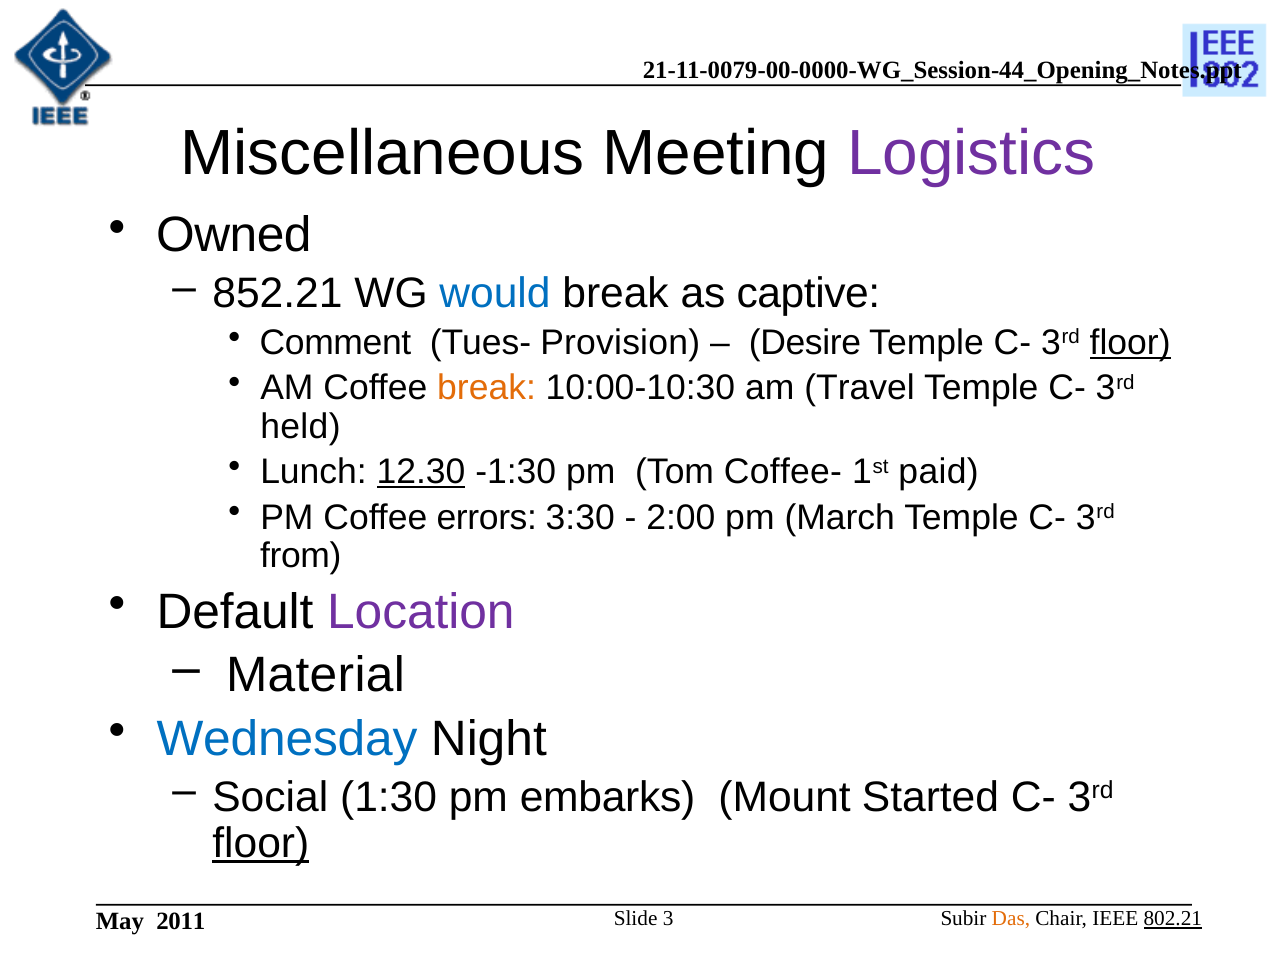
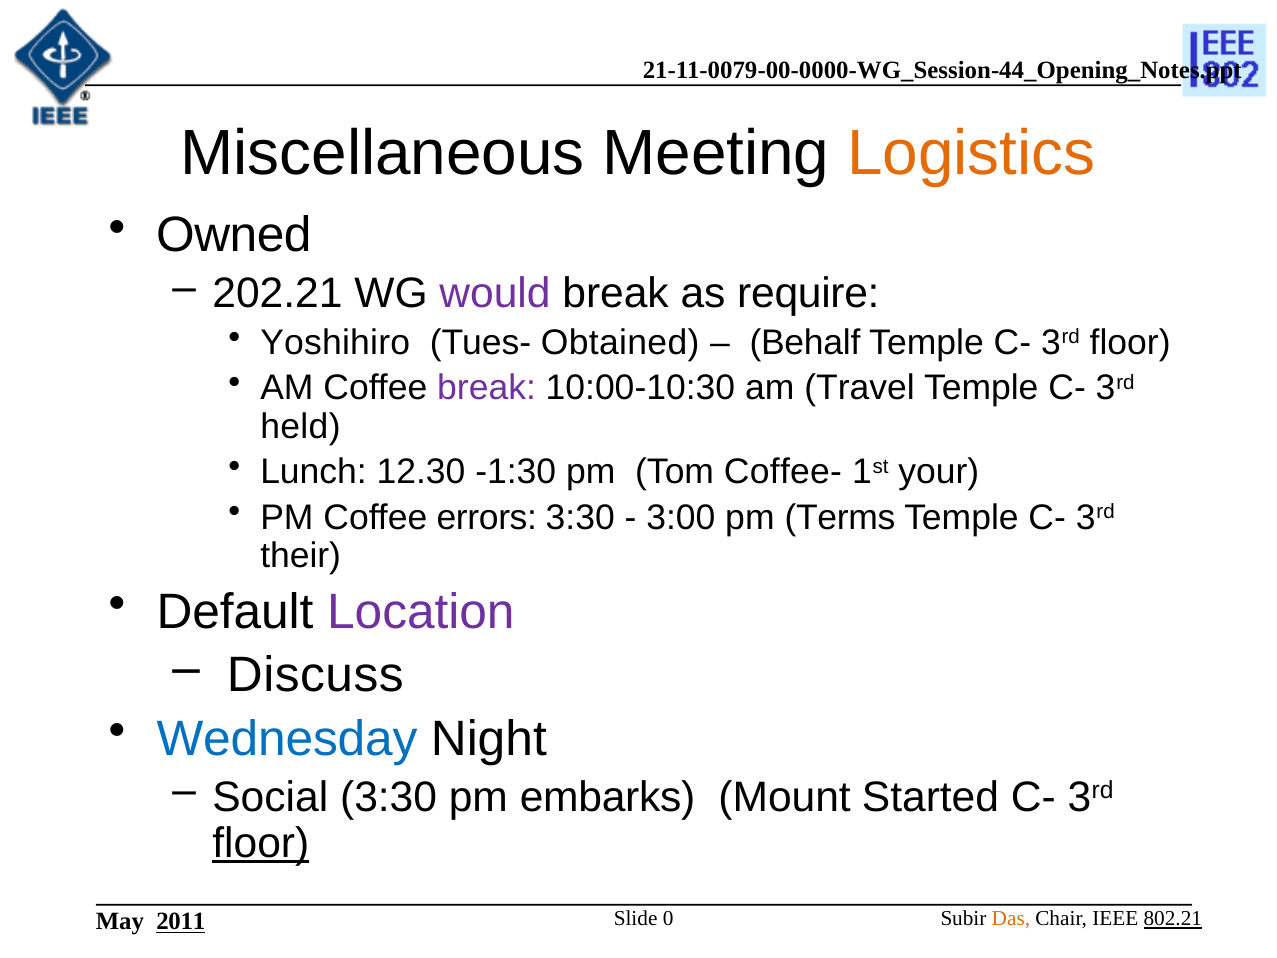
Logistics colour: purple -> orange (971, 153)
852.21: 852.21 -> 202.21 (277, 294)
would colour: blue -> purple (495, 294)
captive: captive -> require (808, 294)
Comment: Comment -> Yoshihiro (335, 343)
Provision: Provision -> Obtained (620, 343)
Desire: Desire -> Behalf (805, 343)
floor underline: present -> none (1130, 343)
break colour: orange -> purple (487, 388)
12.30 underline: present -> none (421, 472)
paid: paid -> your (939, 472)
2:00: 2:00 -> 3:00 (681, 517)
March: March -> Terms (840, 517)
from: from -> their (301, 556)
Material: Material -> Discuss (315, 675)
Social 1:30: 1:30 -> 3:30 (389, 797)
3: 3 -> 0 (668, 919)
2011 underline: none -> present (181, 921)
